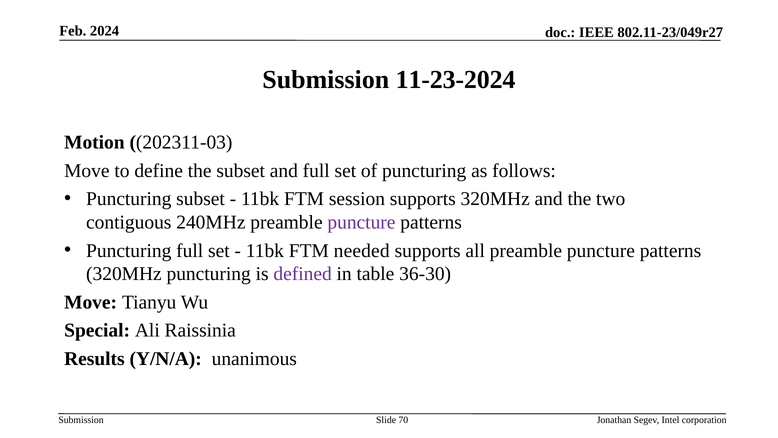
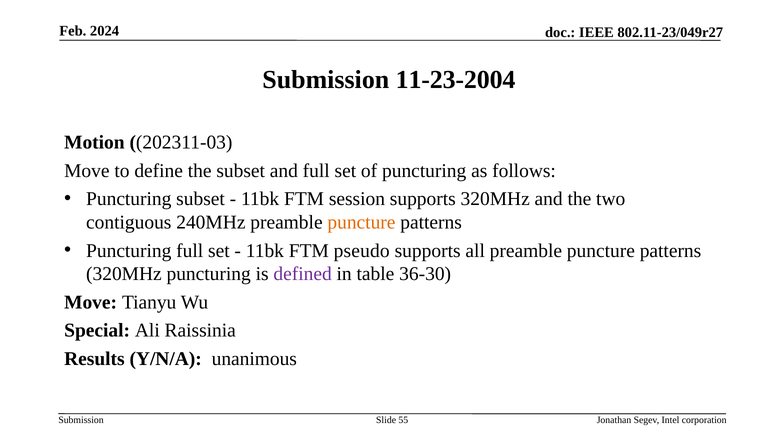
11-23-2024: 11-23-2024 -> 11-23-2004 (456, 80)
puncture colour: purple -> orange (361, 222)
needed: needed -> pseudo (362, 250)
70: 70 -> 55 (403, 420)
